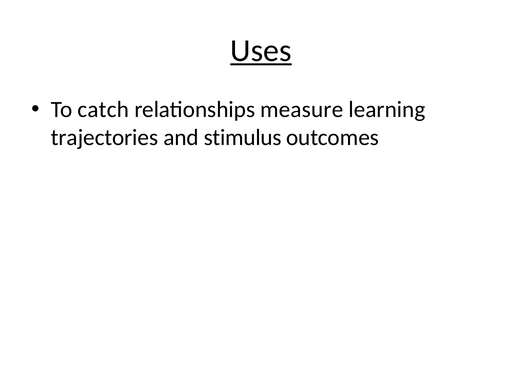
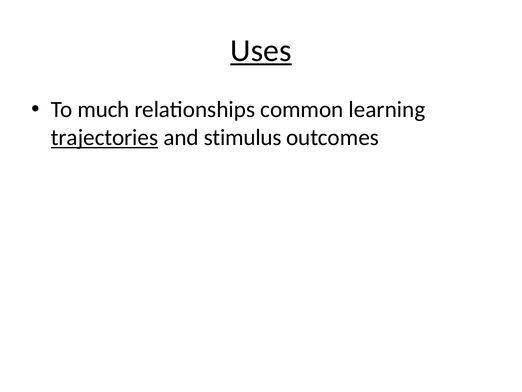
catch: catch -> much (103, 110)
measure: measure -> common (302, 110)
trajectories underline: none -> present (105, 137)
